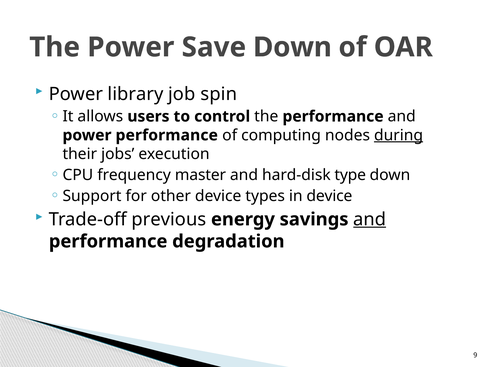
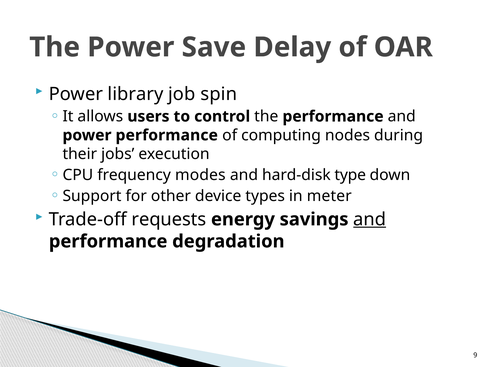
Save Down: Down -> Delay (292, 47)
during underline: present -> none (399, 135)
master: master -> modes (200, 175)
in device: device -> meter (329, 196)
previous: previous -> requests (169, 219)
